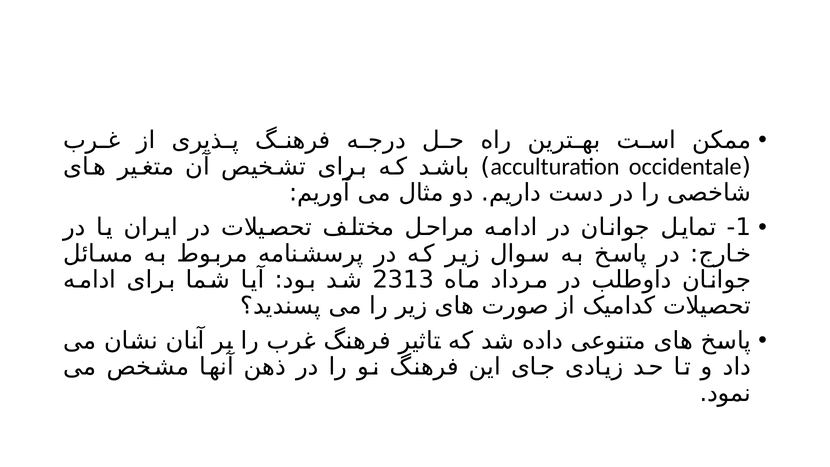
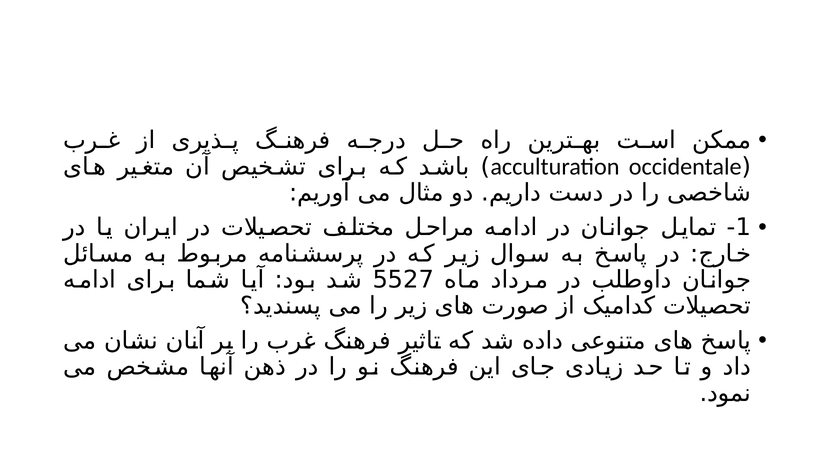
2313: 2313 -> 5527 (403, 280)
